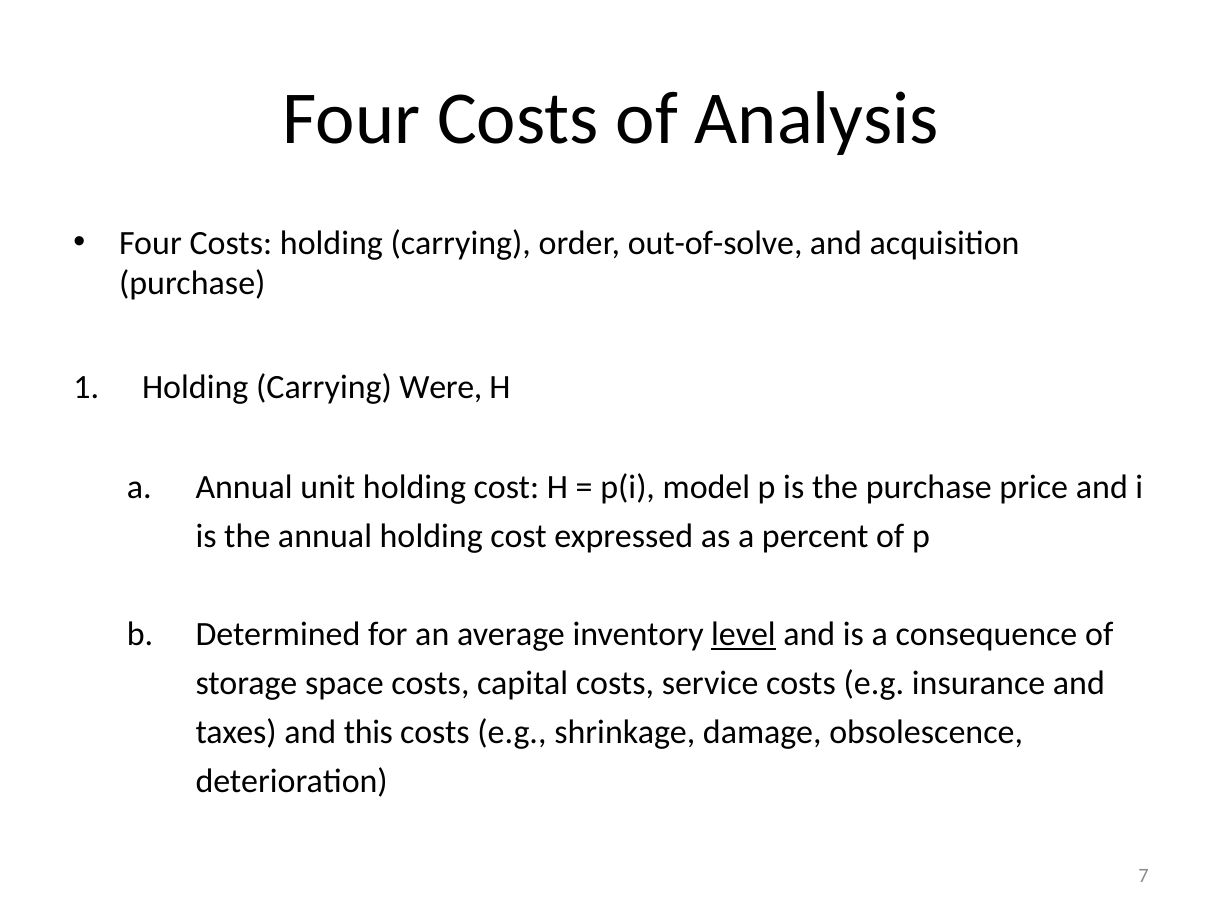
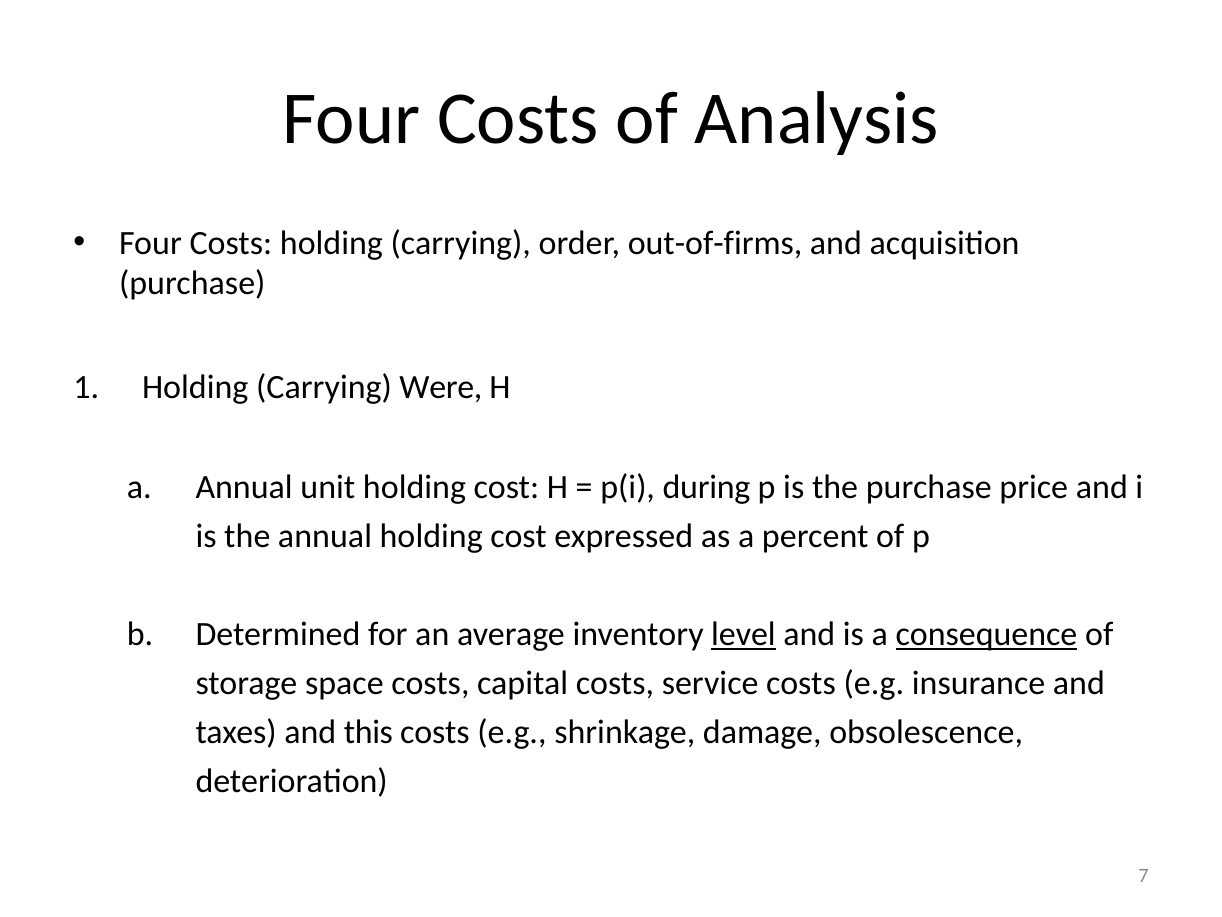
out-of-solve: out-of-solve -> out-of-firms (715, 243)
model: model -> during (706, 487)
consequence underline: none -> present (986, 634)
